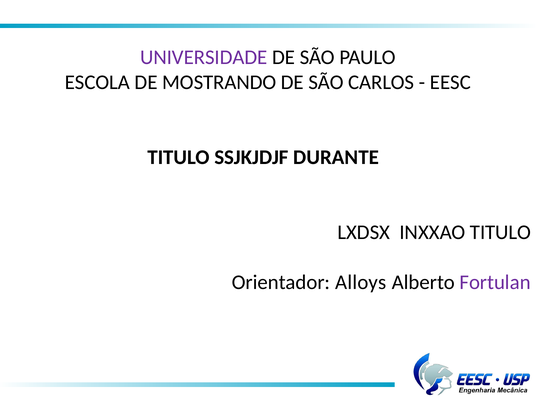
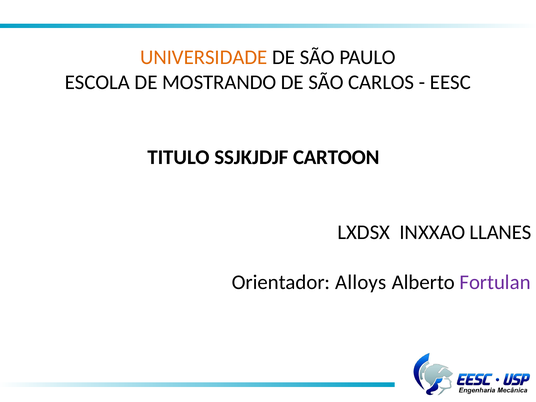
UNIVERSIDADE colour: purple -> orange (204, 57)
DURANTE: DURANTE -> CARTOON (336, 157)
INXXAO TITULO: TITULO -> LLANES (500, 232)
